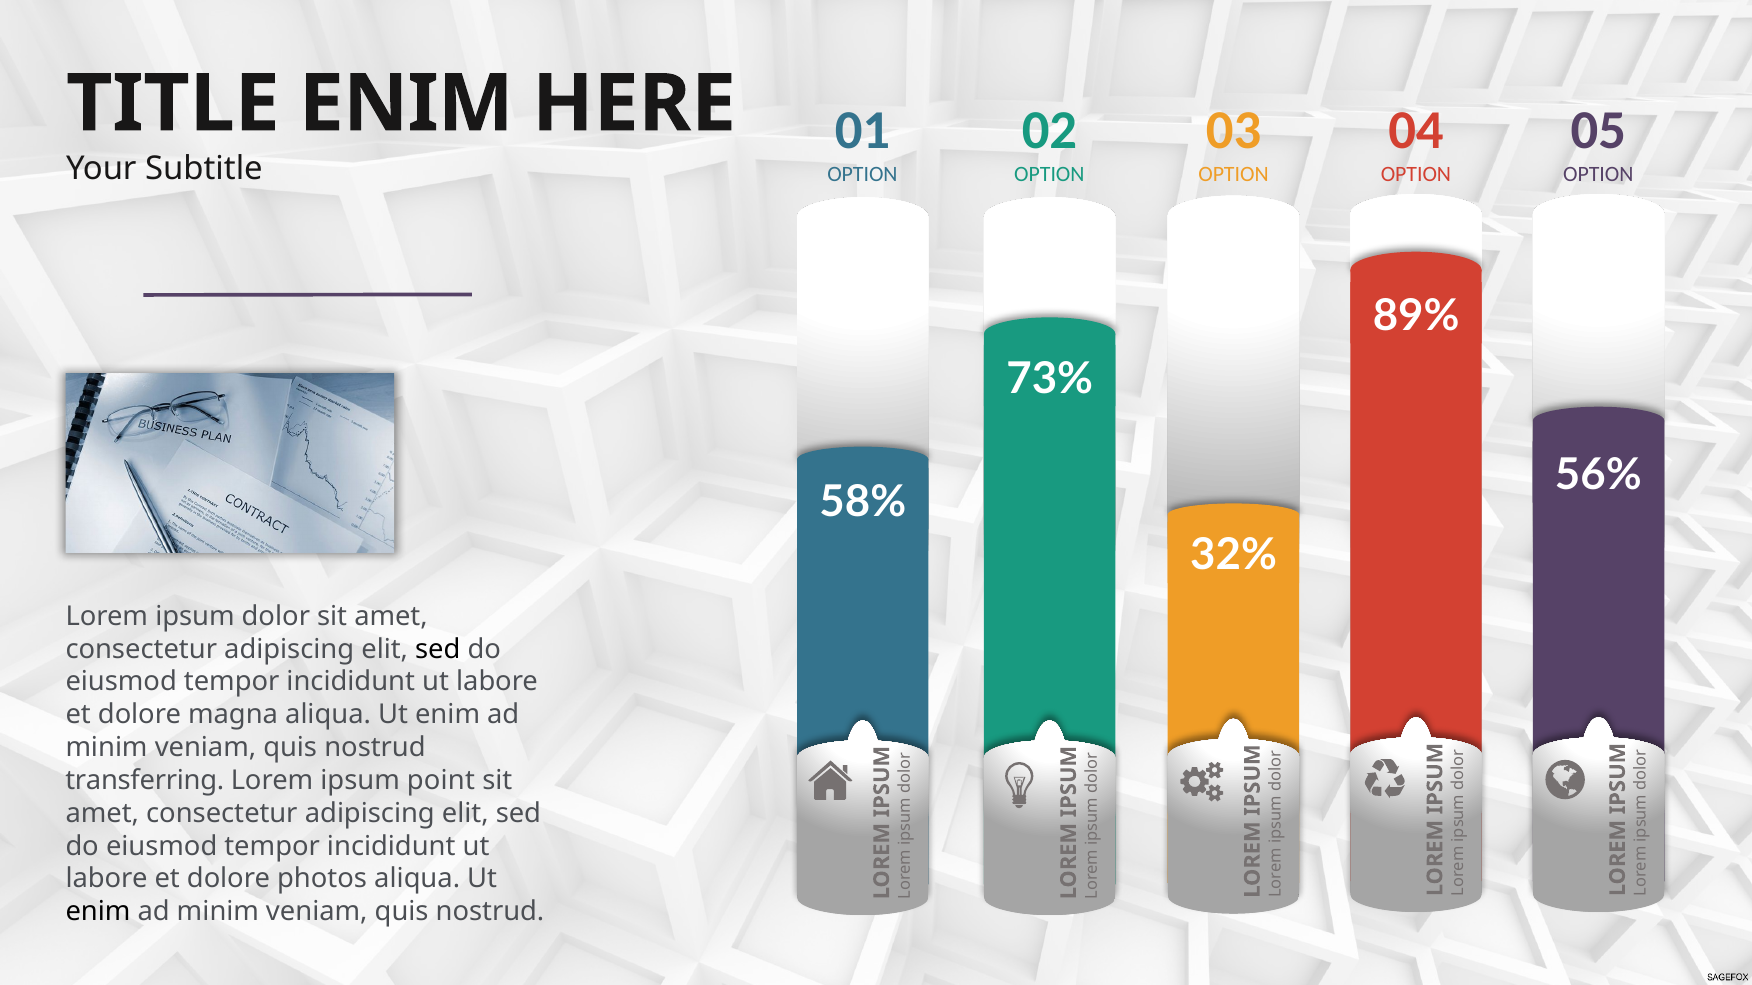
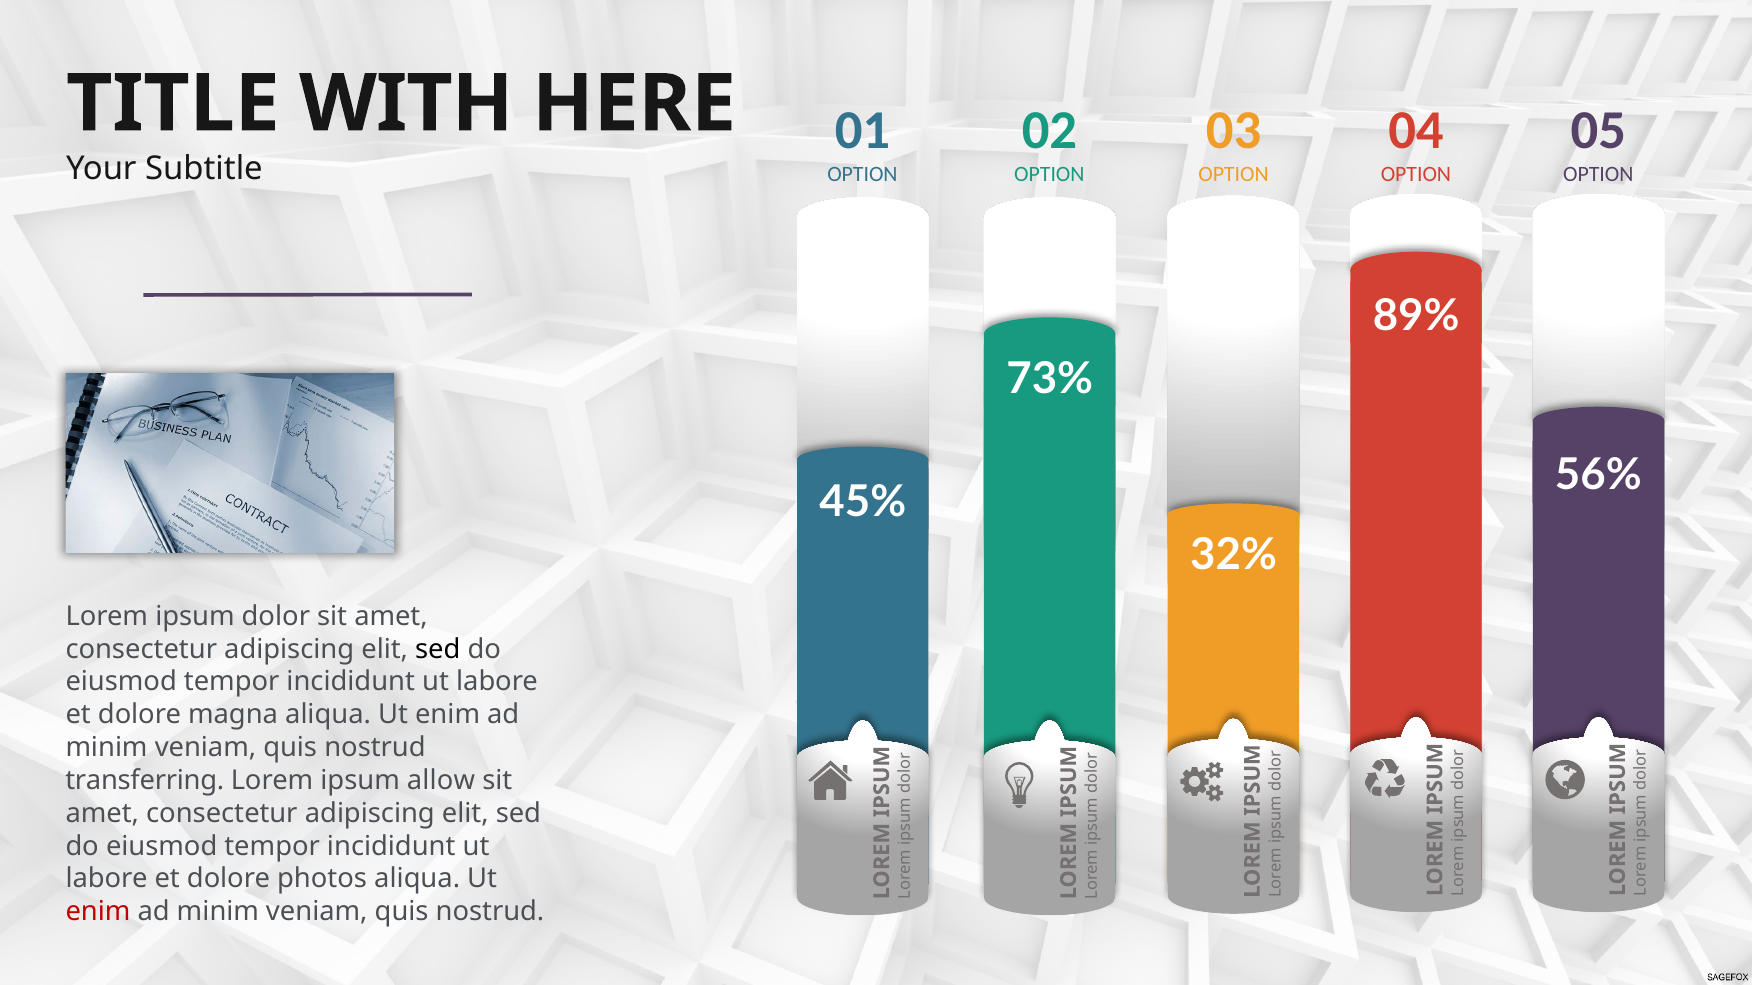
ENIM: ENIM -> WITH (406, 104)
58%: 58% -> 45% (863, 502)
point: point -> allow (441, 781)
enim colour: black -> red (98, 912)
